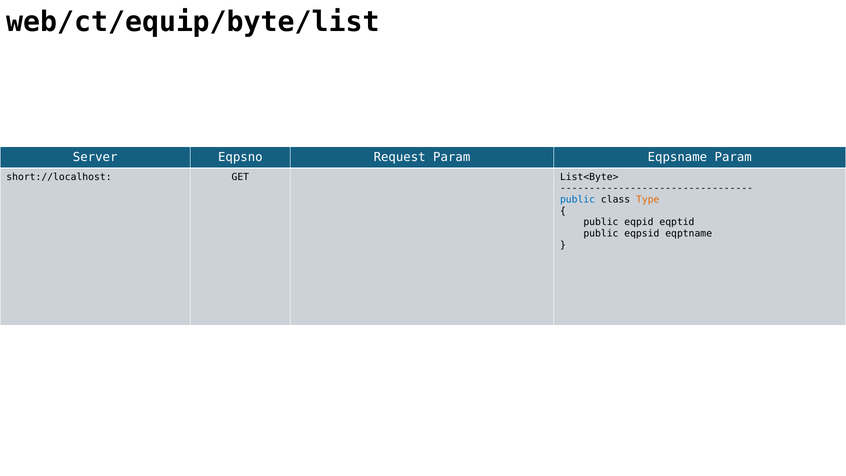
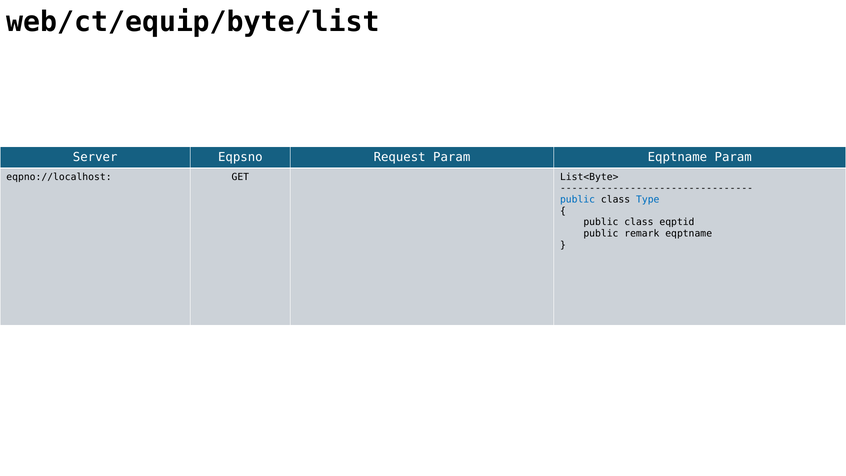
Param Eqpsname: Eqpsname -> Eqptname (677, 157)
short://localhost: short://localhost -> eqpno://localhost (59, 177)
Type colour: orange -> blue (648, 199)
eqpid: eqpid -> class (639, 222)
eqpsid: eqpsid -> remark (642, 233)
